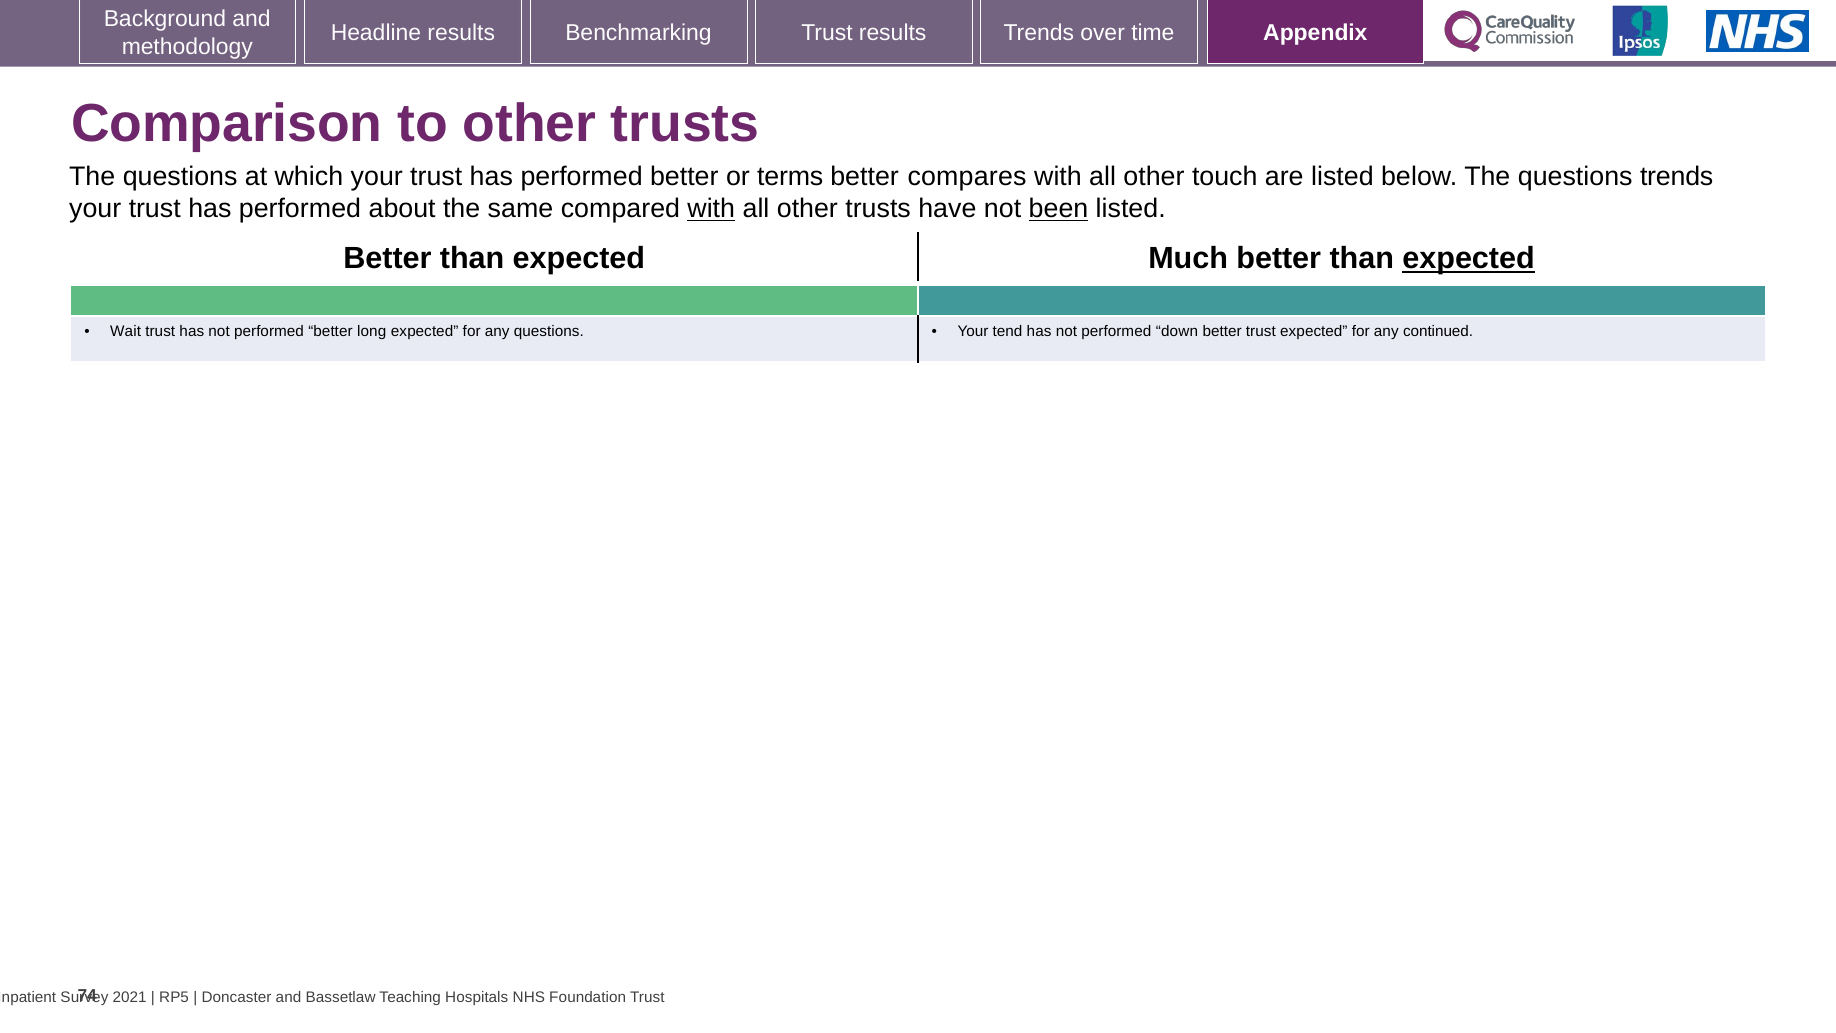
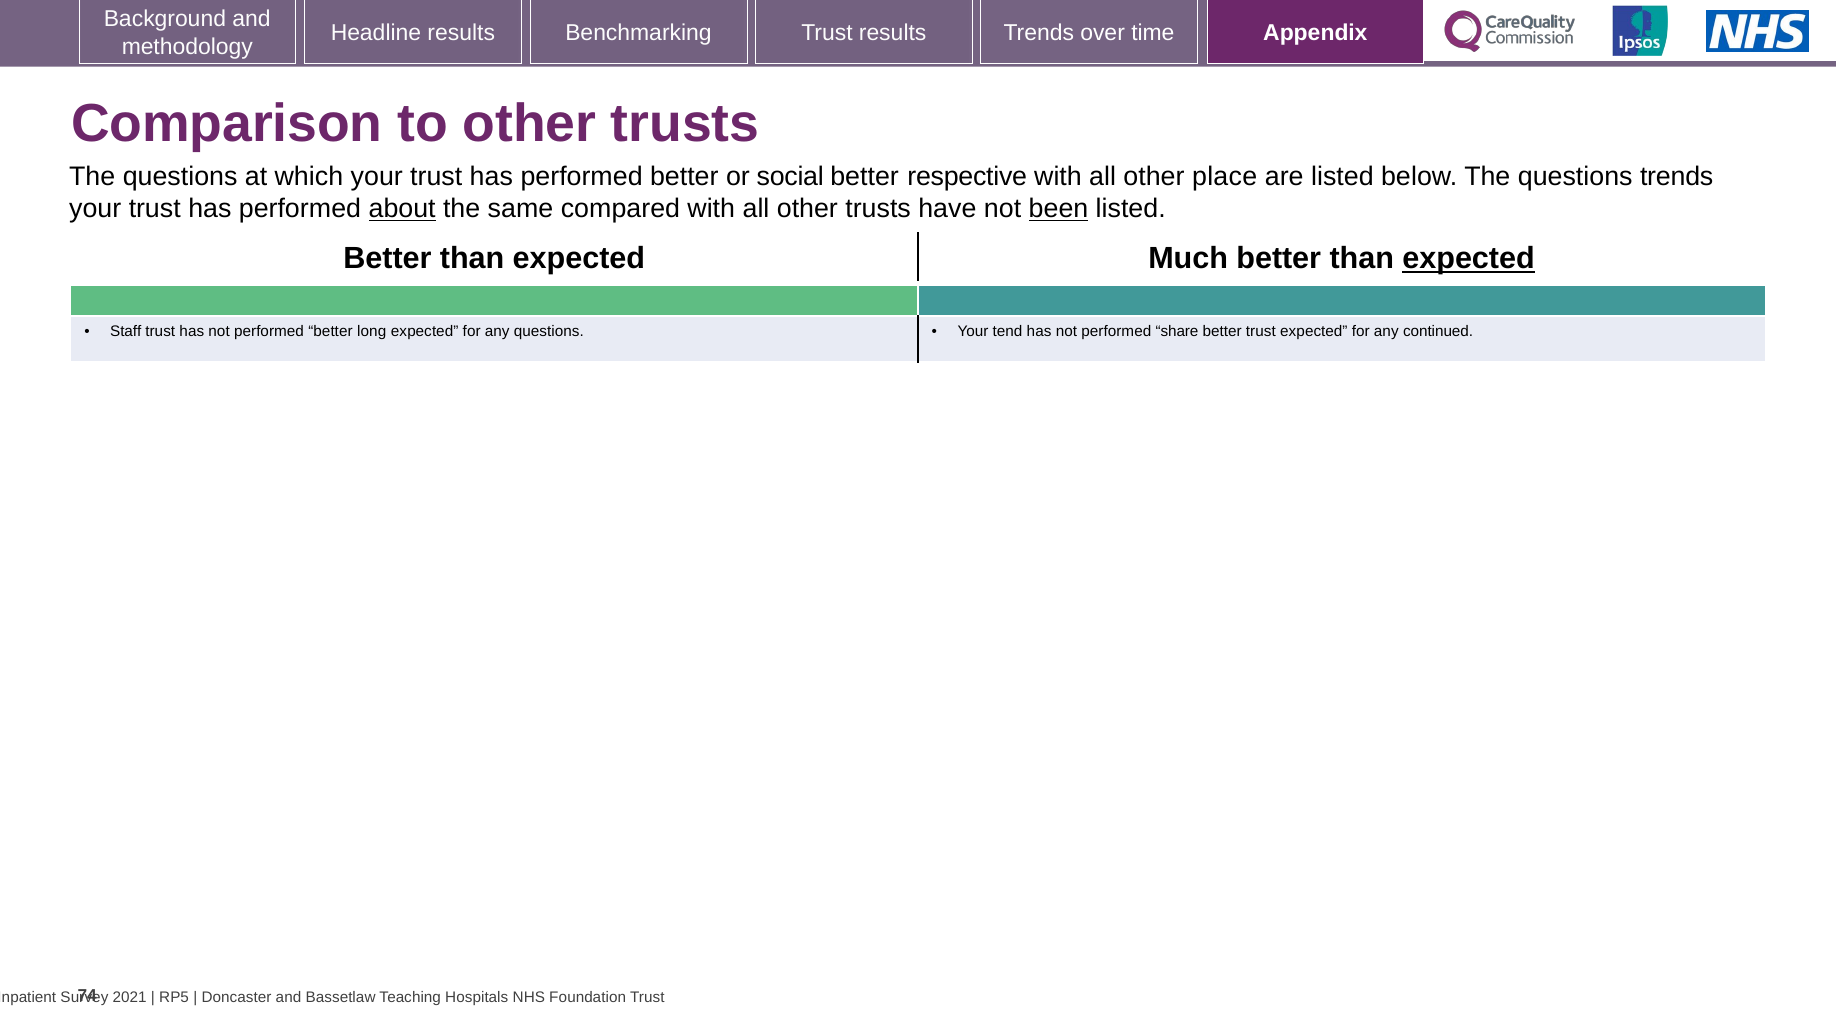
terms: terms -> social (790, 177)
compares: compares -> respective (967, 177)
touch: touch -> place (1225, 177)
about underline: none -> present (402, 209)
with underline: present -> none (711, 209)
Wait: Wait -> Staff (126, 332)
down: down -> share (1177, 332)
